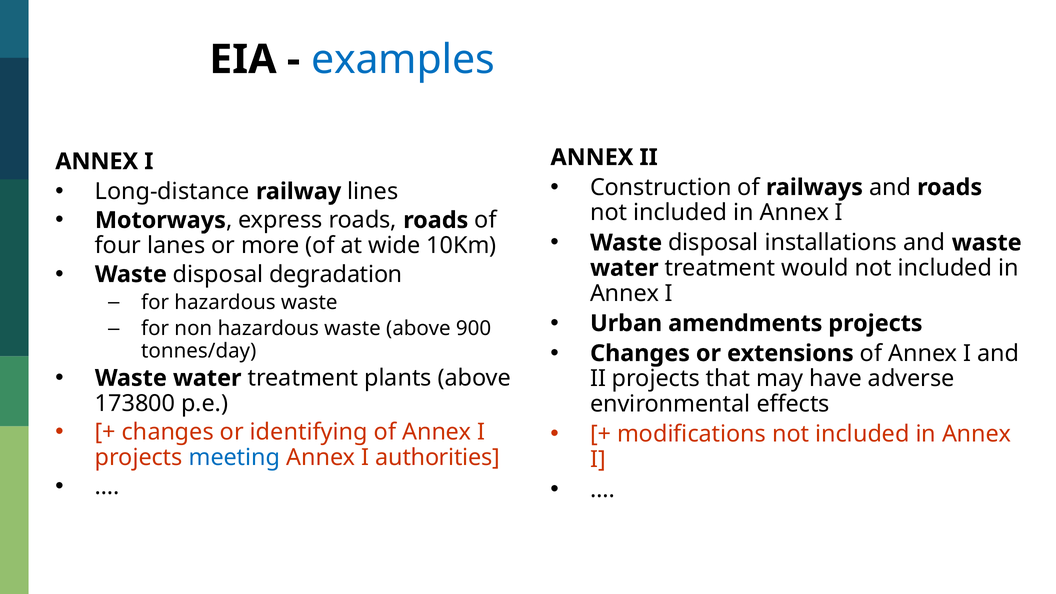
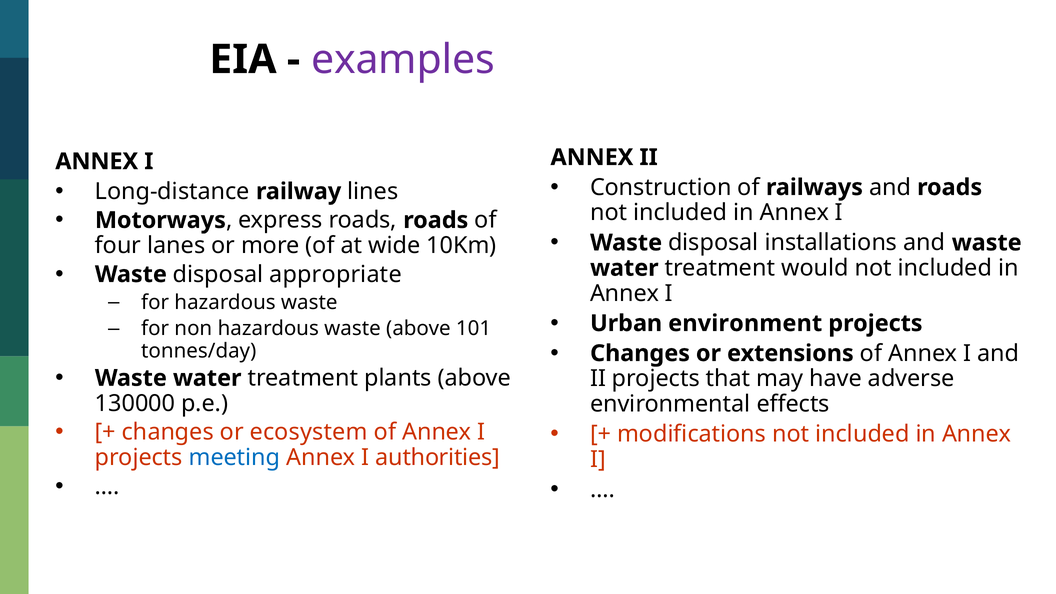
examples colour: blue -> purple (403, 60)
degradation: degradation -> appropriate (336, 274)
amendments: amendments -> environment (745, 323)
900: 900 -> 101 (474, 329)
173800: 173800 -> 130000 (135, 403)
identifying: identifying -> ecosystem (309, 432)
